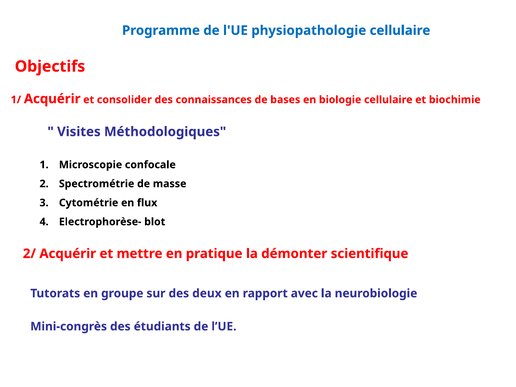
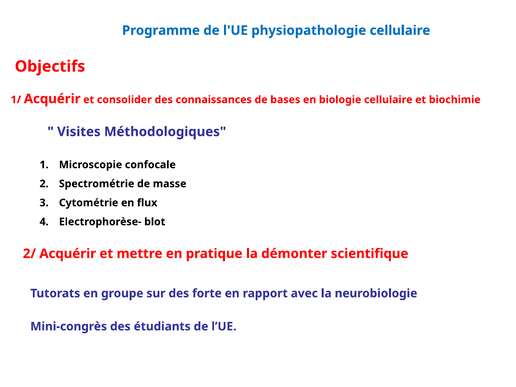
deux: deux -> forte (207, 293)
